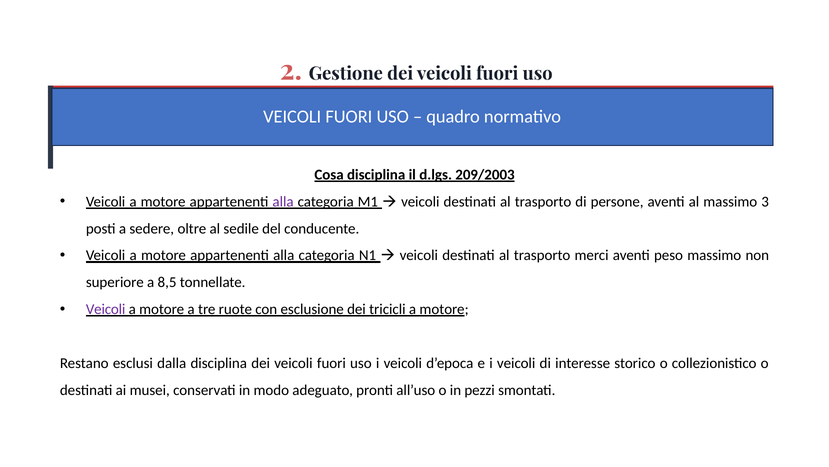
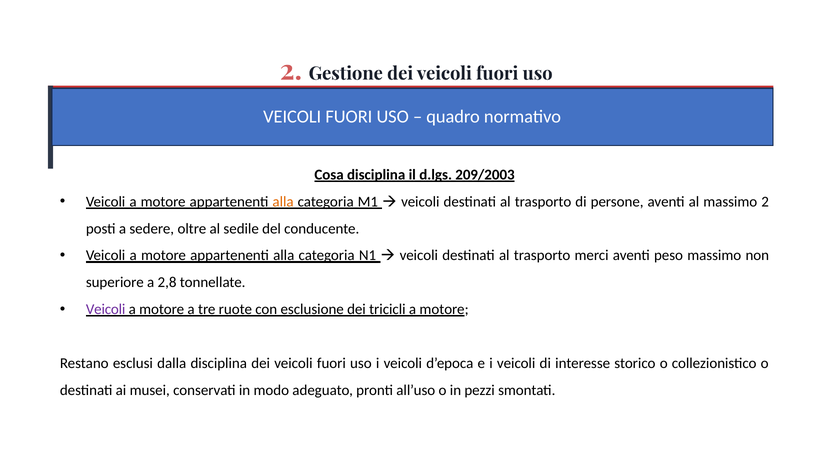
alla colour: purple -> orange (283, 201)
massimo 3: 3 -> 2 (765, 201)
8,5: 8,5 -> 2,8 (167, 282)
